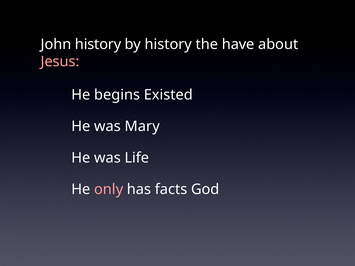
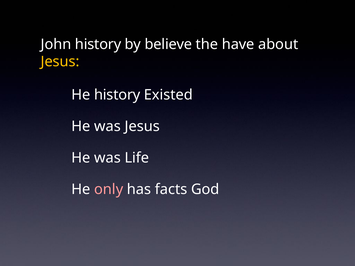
by history: history -> believe (168, 44)
Jesus colour: pink -> yellow (60, 62)
He begins: begins -> history (117, 95)
was Mary: Mary -> Jesus (142, 126)
